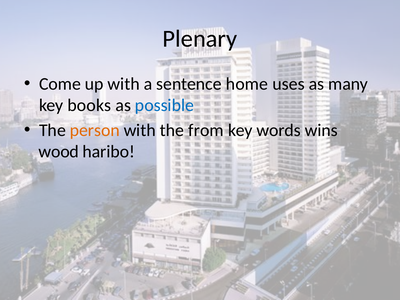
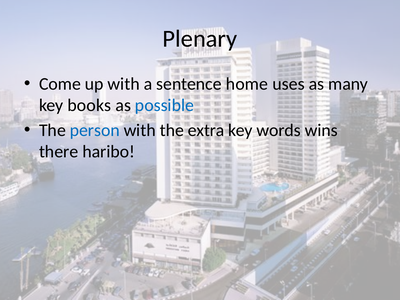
person colour: orange -> blue (95, 130)
from: from -> extra (206, 130)
wood: wood -> there (59, 151)
